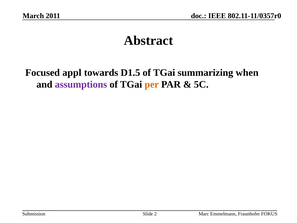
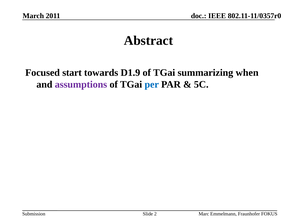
appl: appl -> start (72, 72)
D1.5: D1.5 -> D1.9 (130, 72)
per colour: orange -> blue (152, 84)
